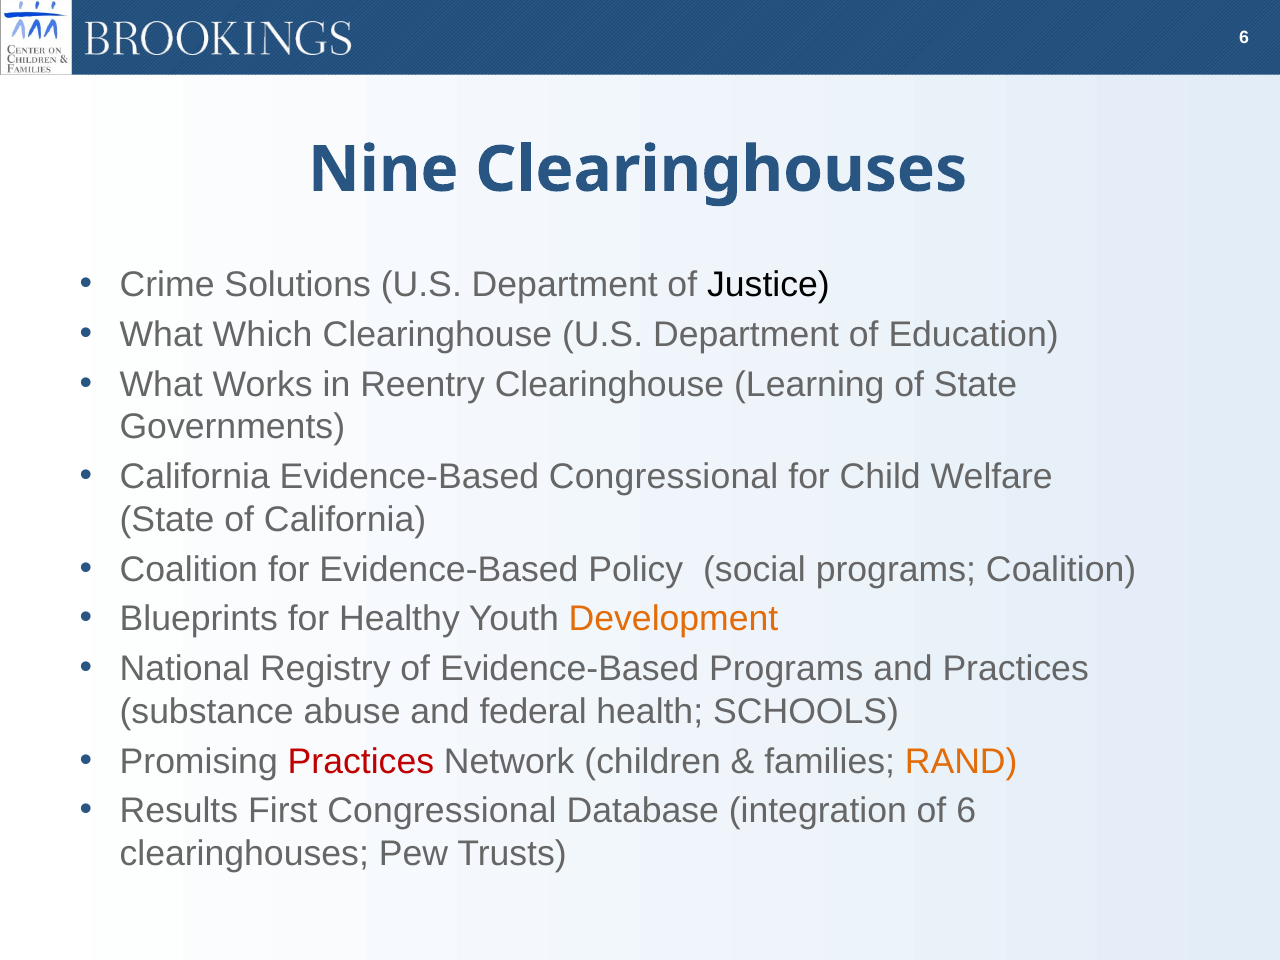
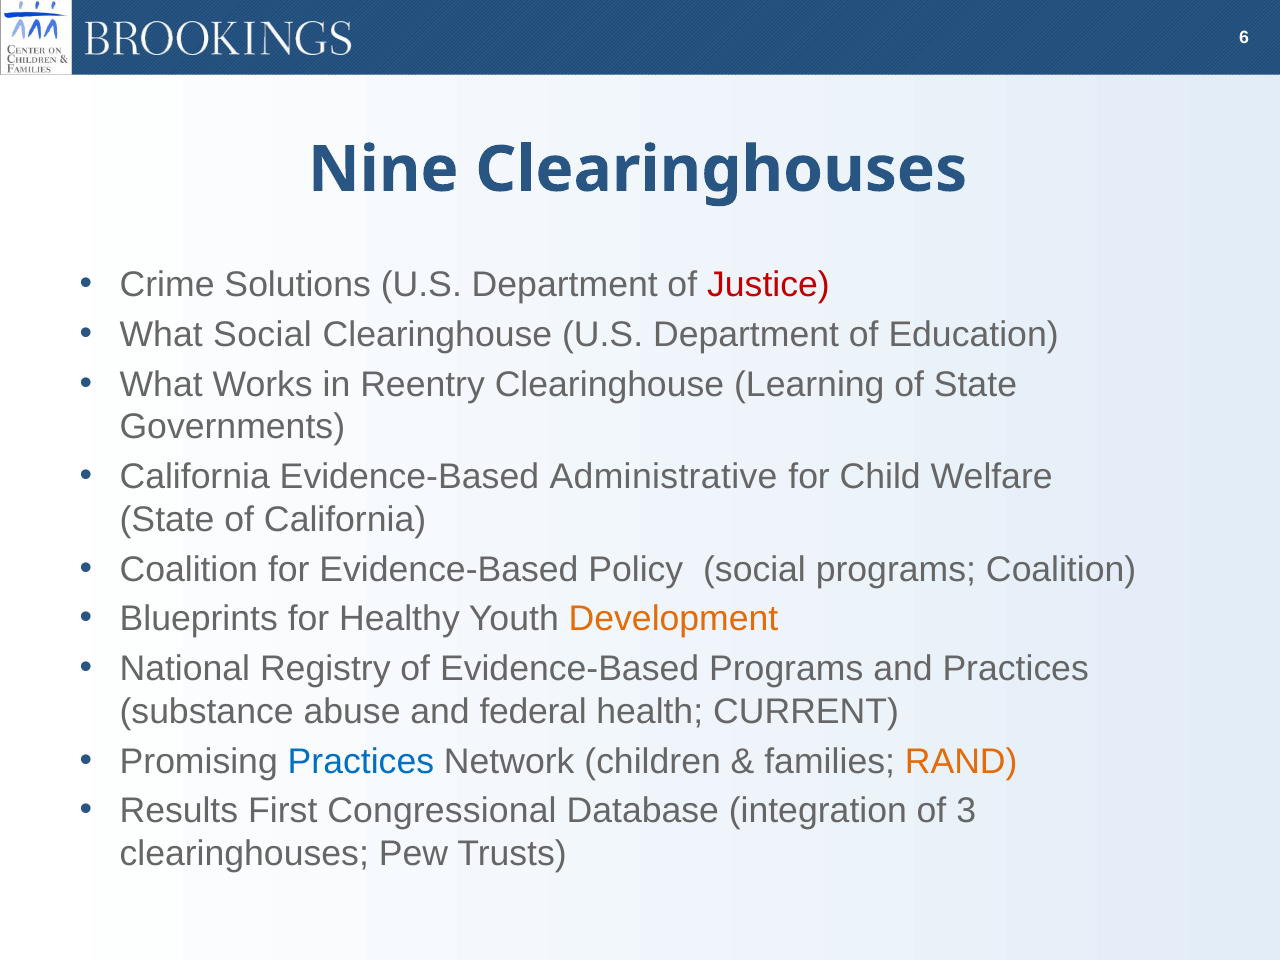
Justice colour: black -> red (768, 285)
What Which: Which -> Social (263, 335)
Evidence-Based Congressional: Congressional -> Administrative (664, 477)
SCHOOLS: SCHOOLS -> CURRENT (806, 712)
Practices colour: red -> blue (361, 761)
of 6: 6 -> 3 (966, 811)
